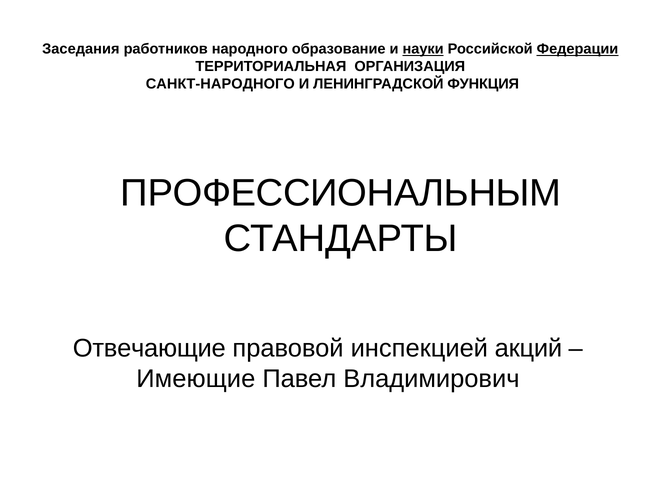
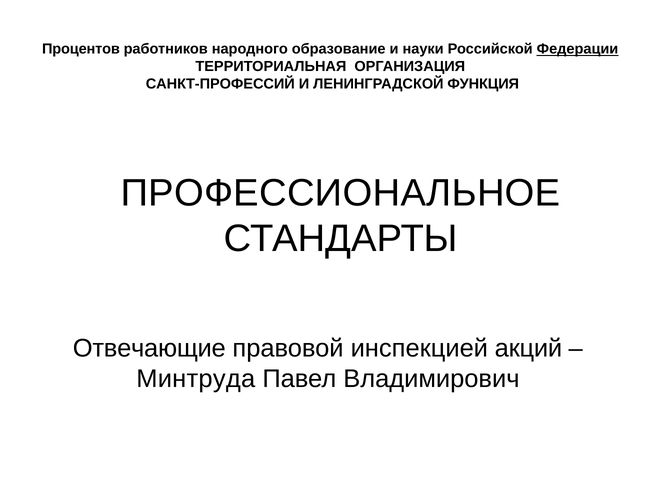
Заседания: Заседания -> Процентов (81, 49)
науки underline: present -> none (423, 49)
САНКТ-НАРОДНОГО: САНКТ-НАРОДНОГО -> САНКТ-ПРОФЕССИЙ (220, 84)
ПРОФЕССИОНАЛЬНЫМ: ПРОФЕССИОНАЛЬНЫМ -> ПРОФЕССИОНАЛЬНОЕ (341, 193)
Имеющие: Имеющие -> Минтруда (196, 379)
